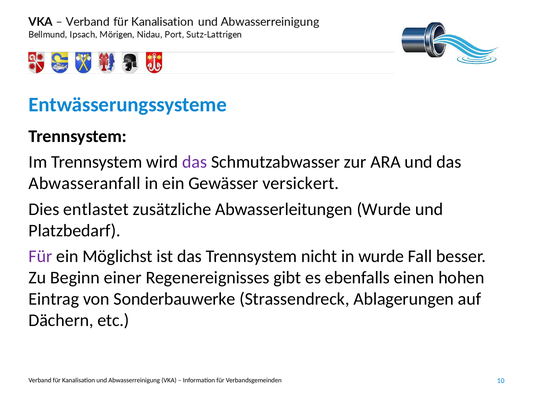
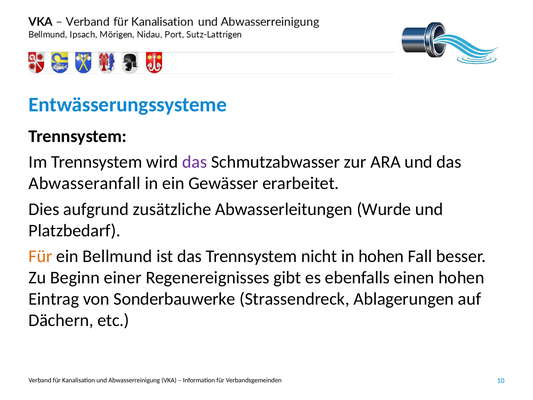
versickert: versickert -> erarbeitet (301, 183)
entlastet: entlastet -> aufgrund (96, 209)
Für colour: purple -> orange (40, 256)
Möglichst: Möglichst -> Bellmund (117, 256)
in wurde: wurde -> hohen (381, 256)
